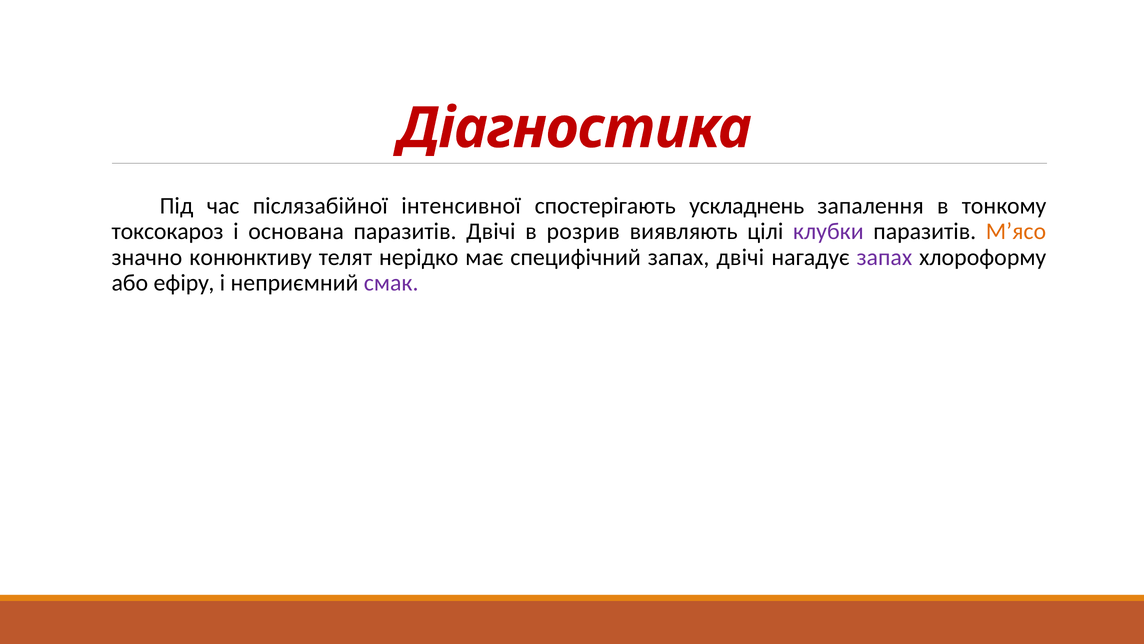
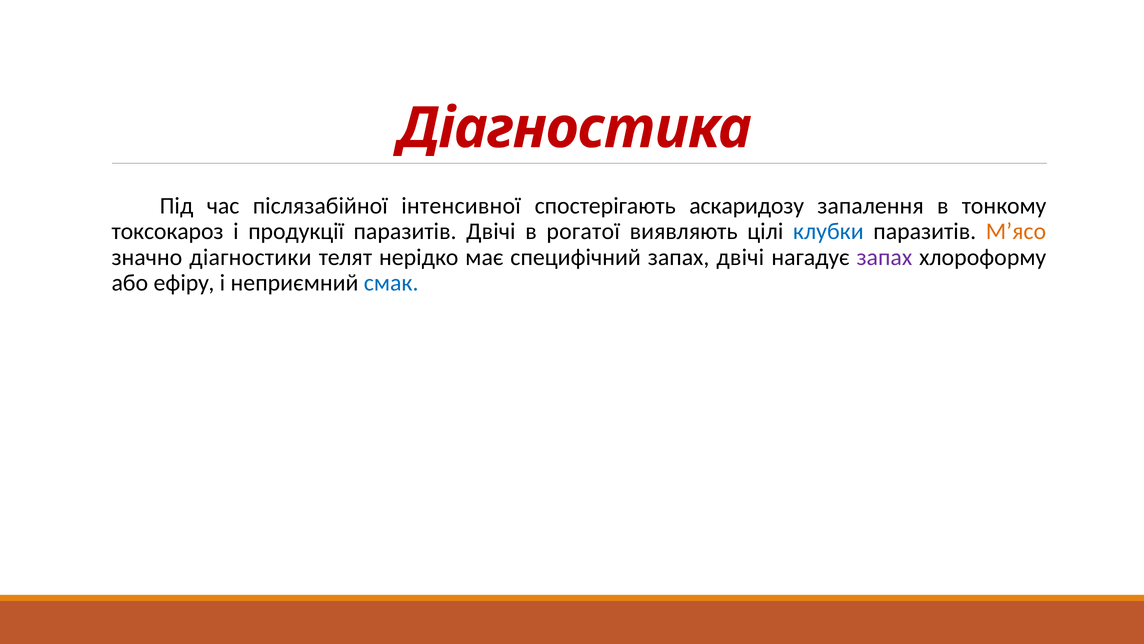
ускладнень: ускладнень -> аскаридозу (747, 206)
основана: основана -> продукції (296, 231)
розрив: розрив -> рогатої (583, 231)
клубки colour: purple -> blue (828, 231)
конюнктиву: конюнктиву -> діагностики (250, 257)
смак colour: purple -> blue (391, 283)
